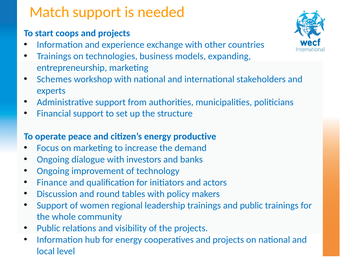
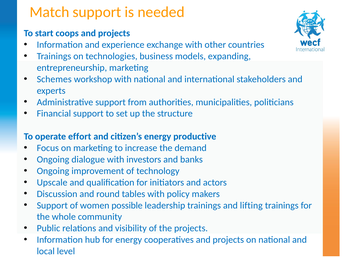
peace: peace -> effort (80, 137)
Finance: Finance -> Upscale (52, 182)
regional: regional -> possible (127, 205)
and public: public -> lifting (251, 205)
